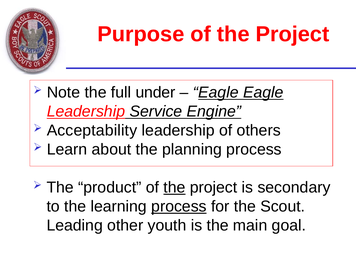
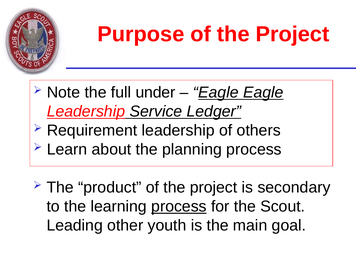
Engine: Engine -> Ledger (214, 111)
Acceptability: Acceptability -> Requirement (92, 130)
the underline: present -> none (174, 187)
